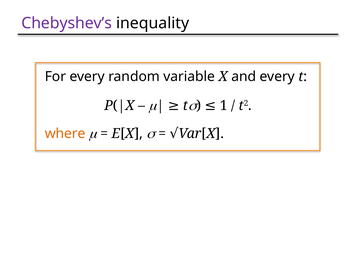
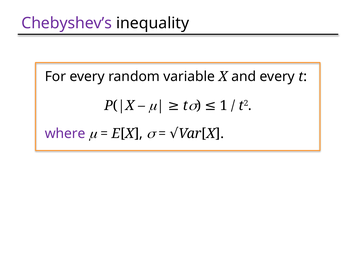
where colour: orange -> purple (65, 134)
